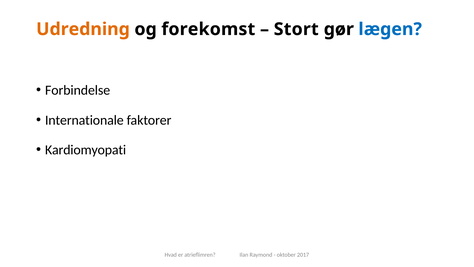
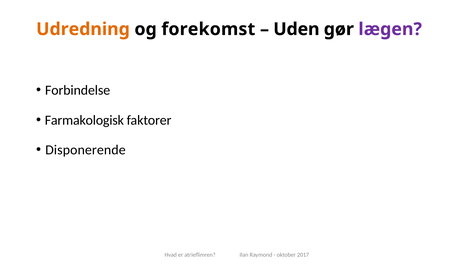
Stort: Stort -> Uden (296, 29)
lægen colour: blue -> purple (390, 29)
Internationale: Internationale -> Farmakologisk (84, 120)
Kardiomyopati: Kardiomyopati -> Disponerende (85, 150)
